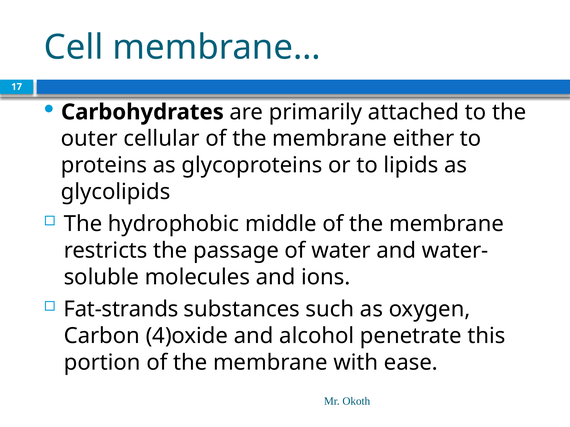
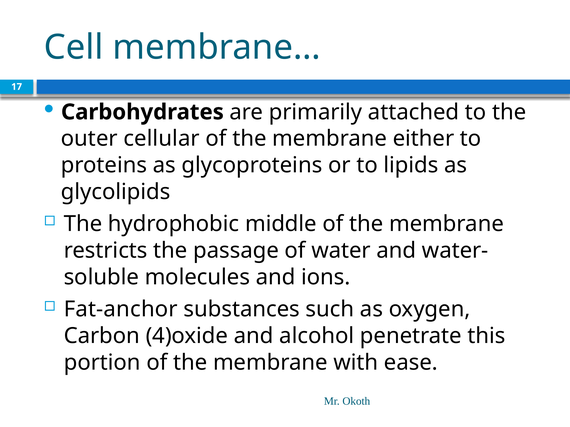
Fat-strands: Fat-strands -> Fat-anchor (121, 310)
